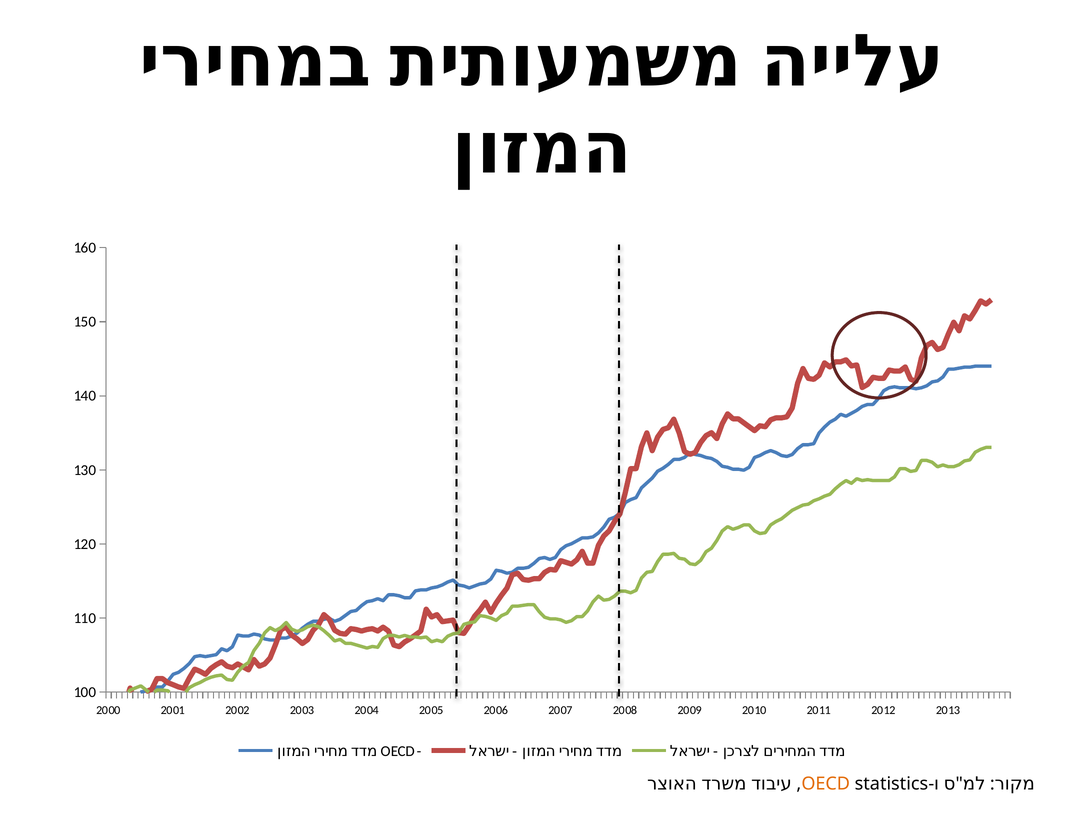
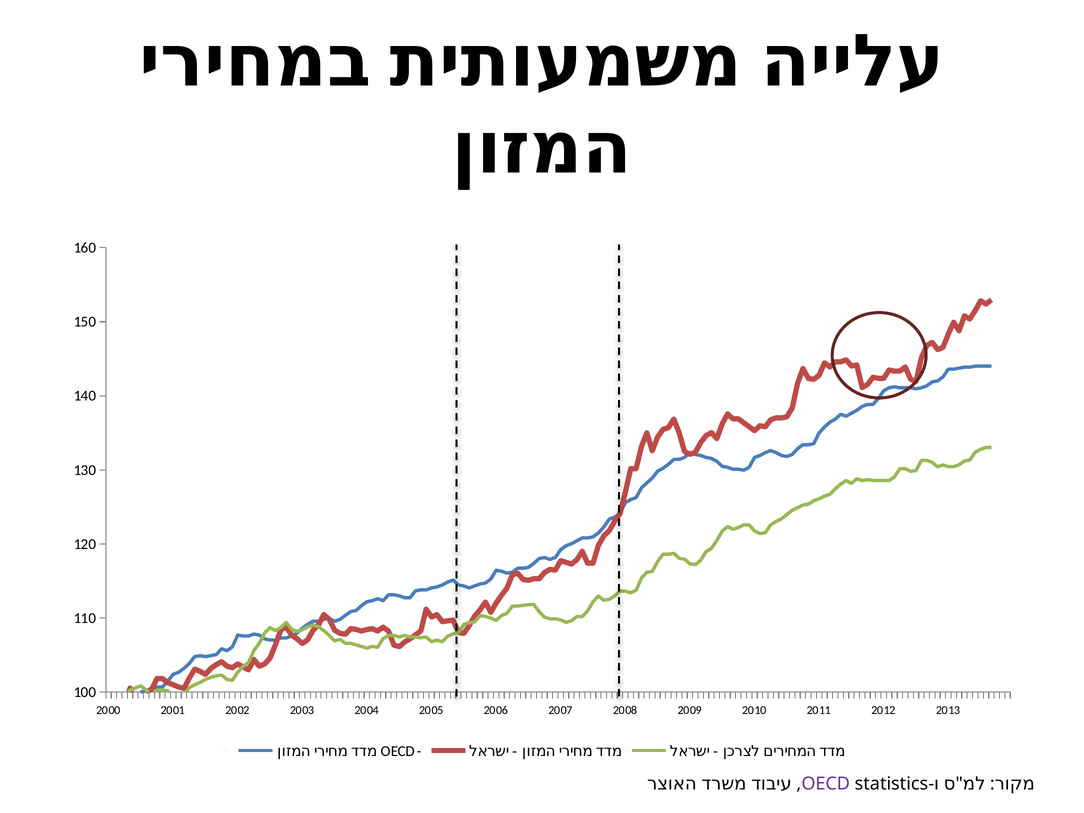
OECD colour: orange -> purple (826, 784)
